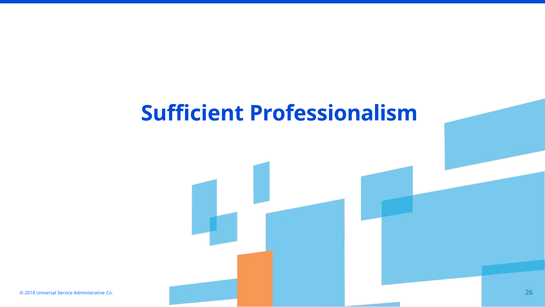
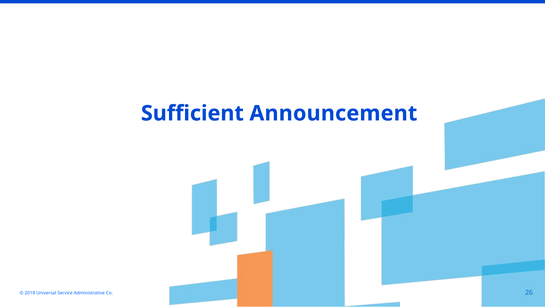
Professionalism: Professionalism -> Announcement (333, 113)
